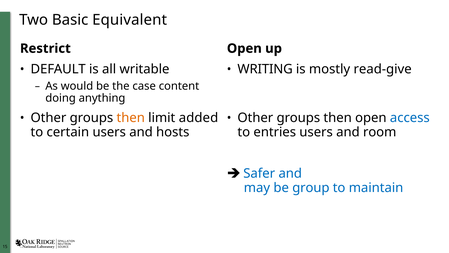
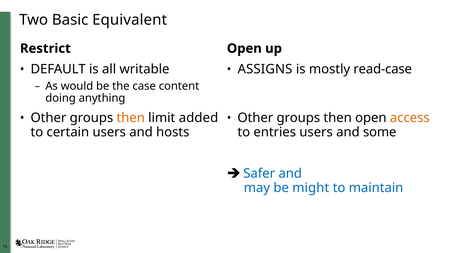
WRITING: WRITING -> ASSIGNS (265, 69)
read-give: read-give -> read-case (383, 69)
access colour: blue -> orange (410, 118)
room: room -> some (380, 132)
group: group -> might (311, 187)
